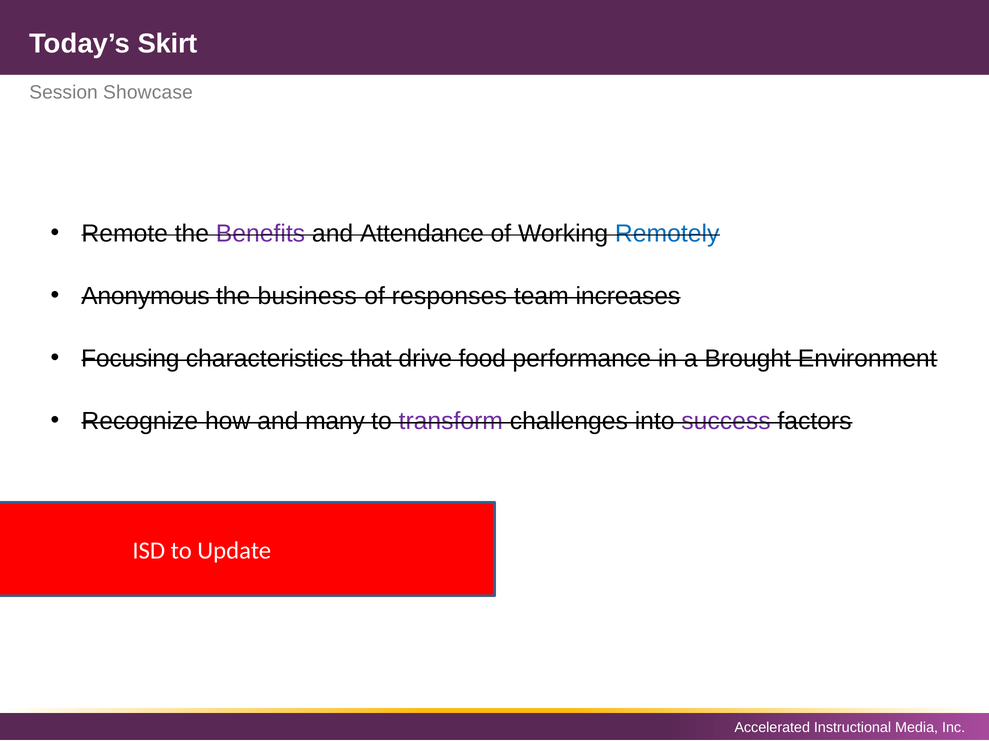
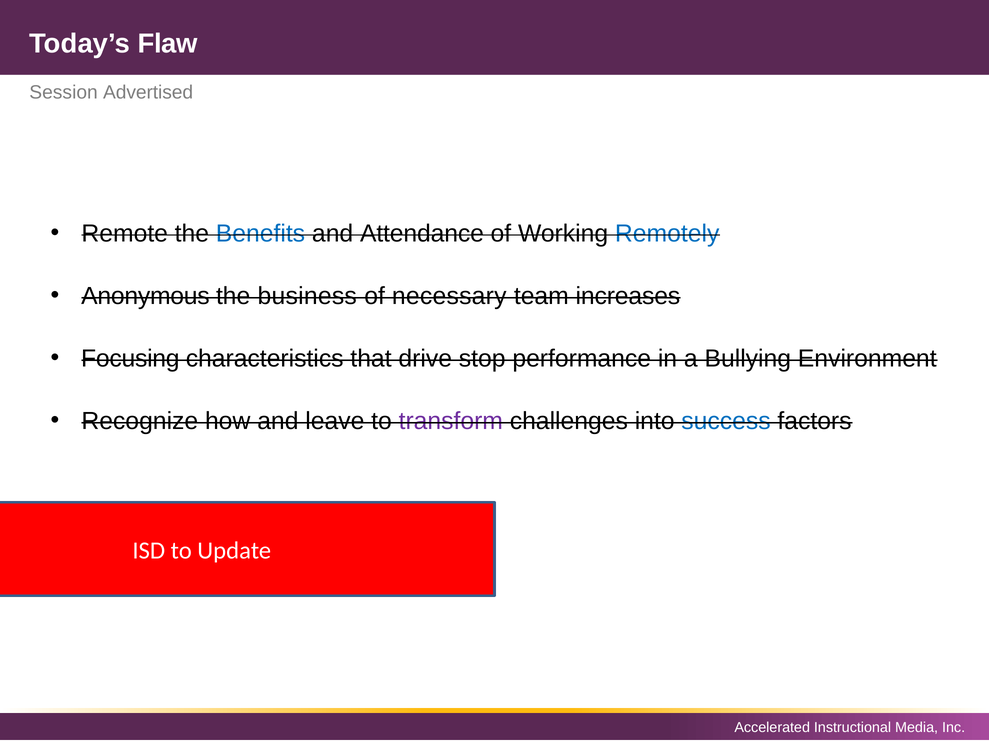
Skirt: Skirt -> Flaw (168, 44)
Showcase: Showcase -> Advertised (148, 93)
Benefits colour: purple -> blue (260, 234)
responses: responses -> necessary (449, 296)
food: food -> stop (482, 359)
Brought: Brought -> Bullying (748, 359)
many: many -> leave (335, 422)
success colour: purple -> blue (726, 422)
